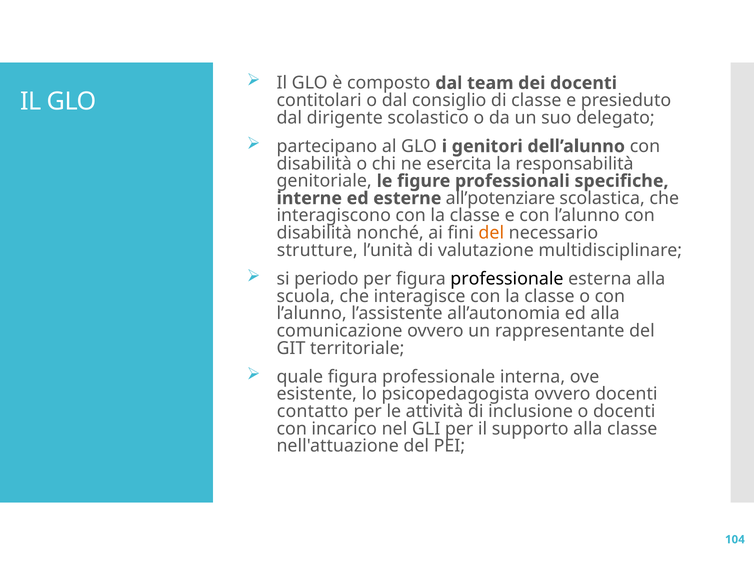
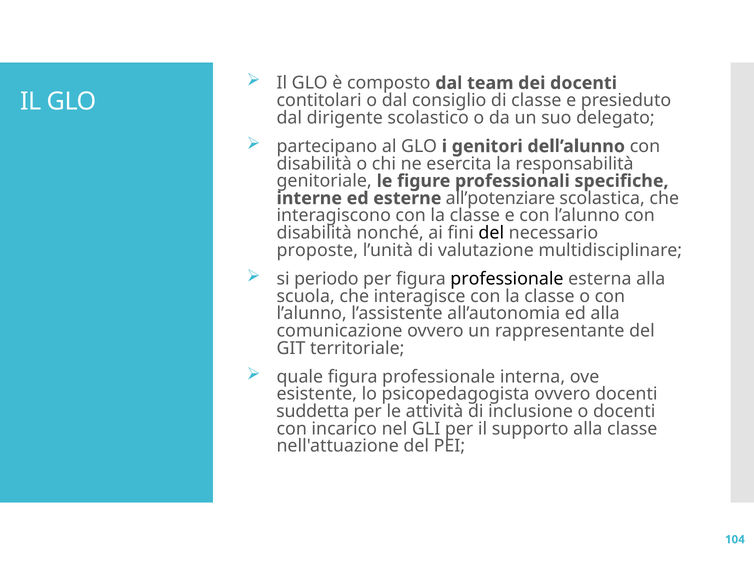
del colour: orange -> black (491, 233)
strutture: strutture -> proposte (317, 250)
contatto: contatto -> suddetta (313, 411)
